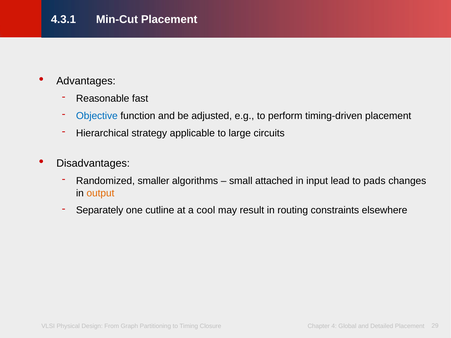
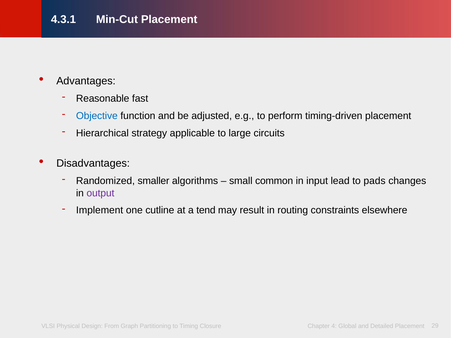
attached: attached -> common (274, 181)
output colour: orange -> purple (100, 193)
Separately: Separately -> Implement (100, 211)
cool: cool -> tend (206, 211)
